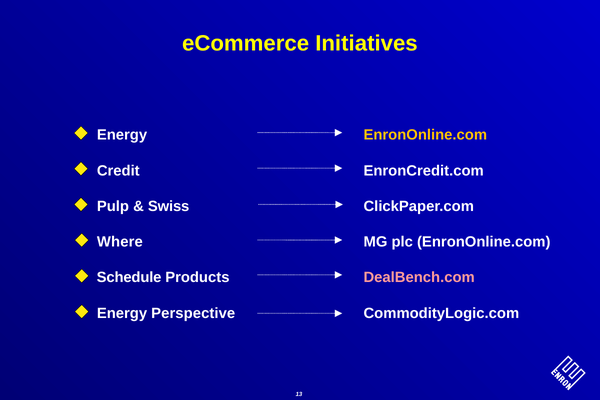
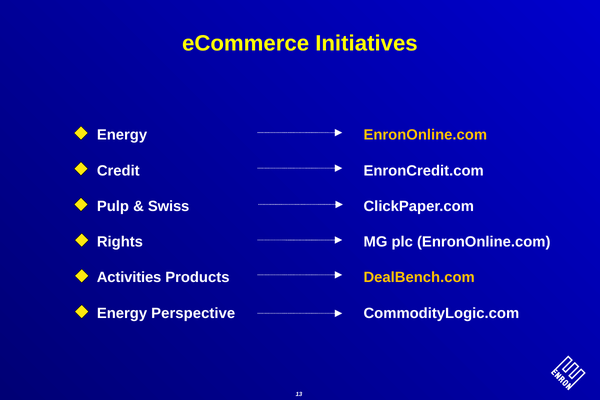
Where: Where -> Rights (120, 242)
Schedule: Schedule -> Activities (129, 277)
DealBench.com colour: pink -> yellow (419, 277)
